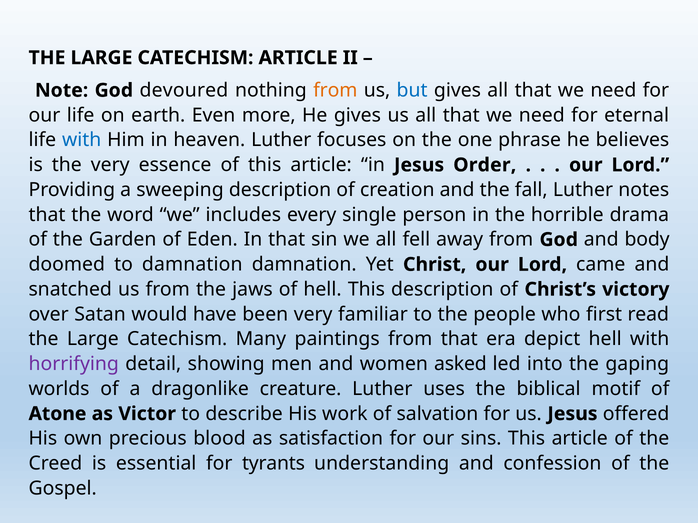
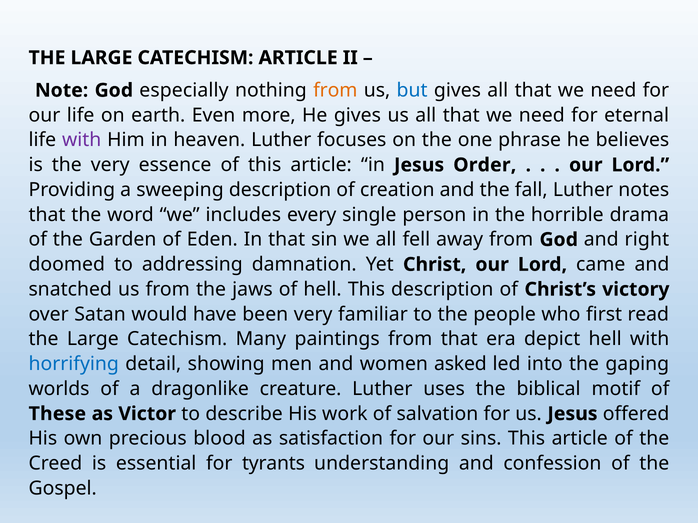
devoured: devoured -> especially (184, 90)
with colour: blue -> purple (82, 140)
body: body -> right (647, 240)
to damnation: damnation -> addressing (192, 265)
horrifying colour: purple -> blue (74, 364)
Atone: Atone -> These (57, 414)
